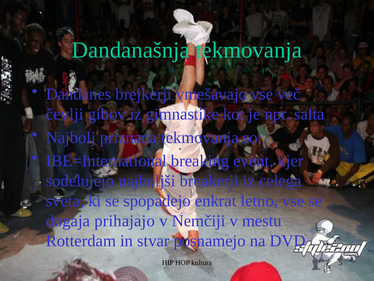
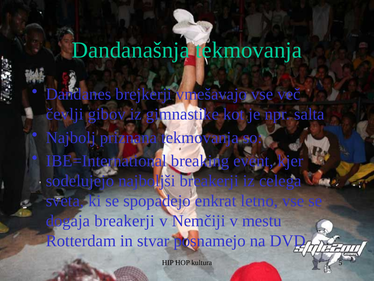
dogaja prihajajo: prihajajo -> breakerji (125, 220)
